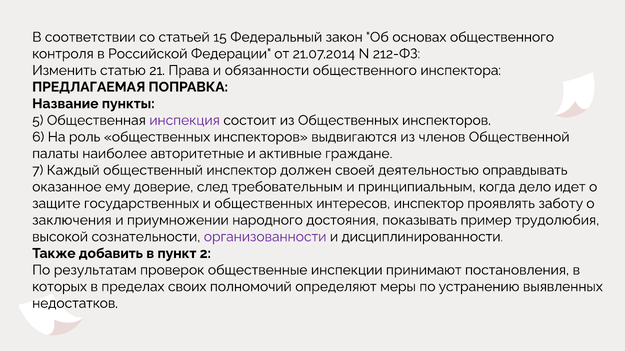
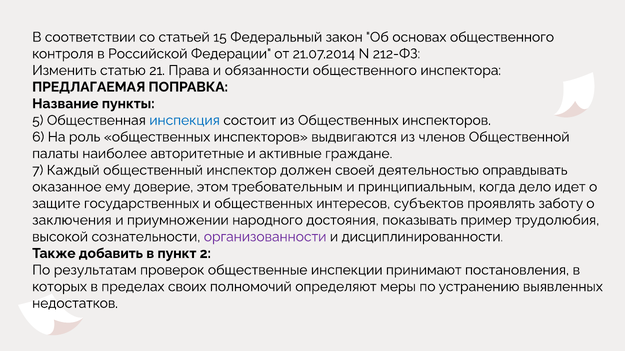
инспекция colour: purple -> blue (185, 120)
след: след -> этом (213, 187)
интересов инспектор: инспектор -> субъектов (429, 204)
